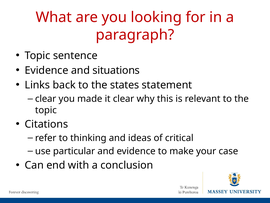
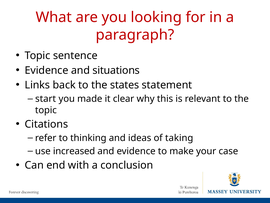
clear: clear -> start (46, 99)
critical: critical -> taking (179, 138)
particular: particular -> increased (74, 151)
